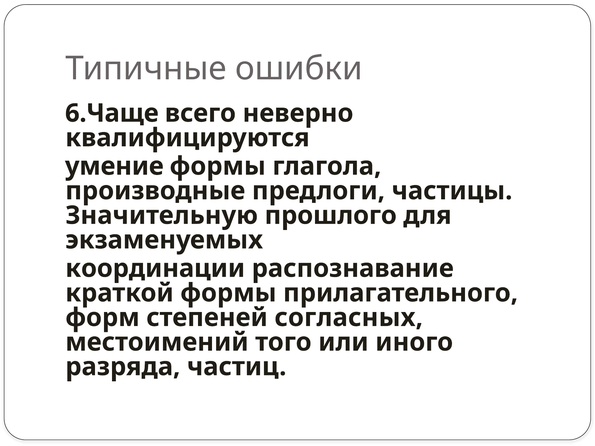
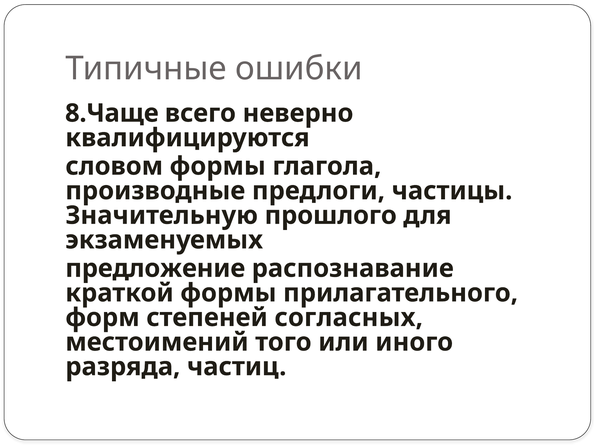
6.Чаще: 6.Чаще -> 8.Чаще (112, 113)
умение: умение -> словом (114, 166)
координации: координации -> предложение (155, 269)
